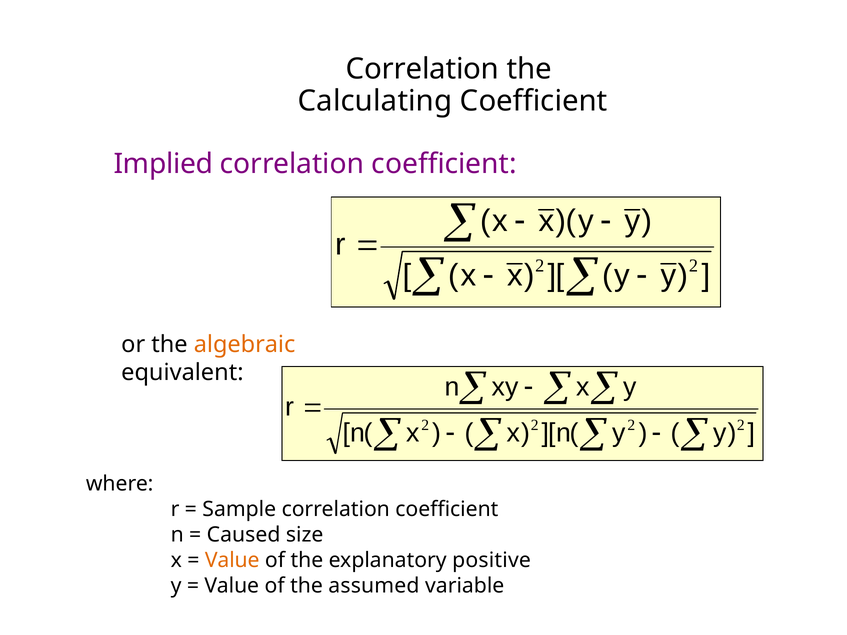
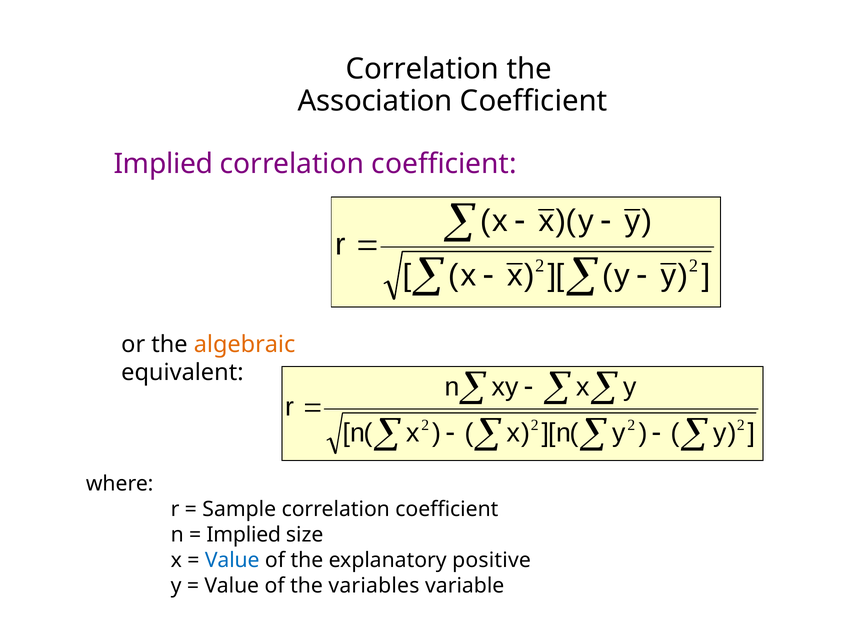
Calculating: Calculating -> Association (375, 101)
Caused: Caused -> Implied (244, 535)
Value colour: orange -> blue (232, 560)
assumed: assumed -> variables (374, 586)
